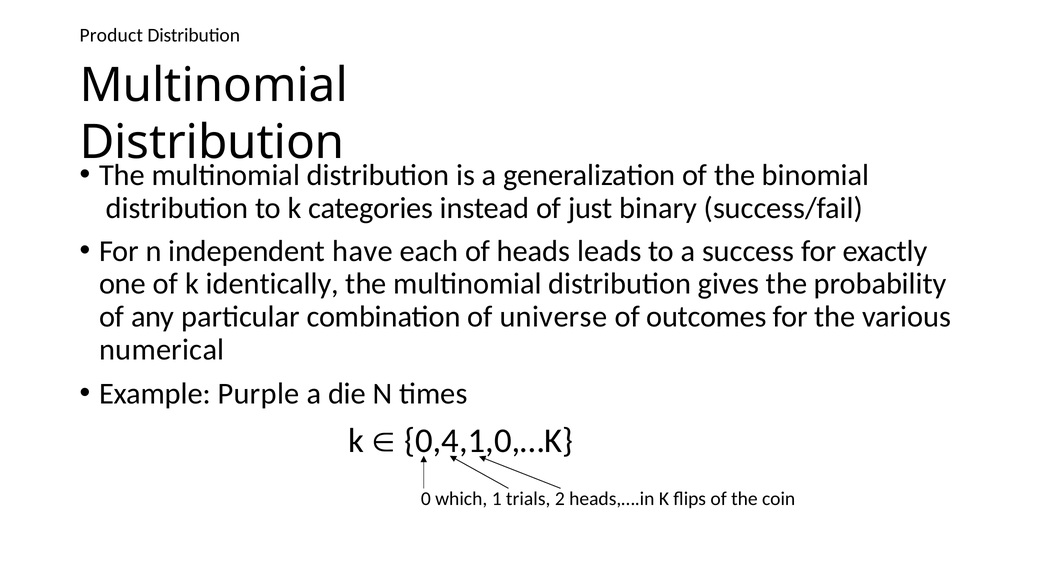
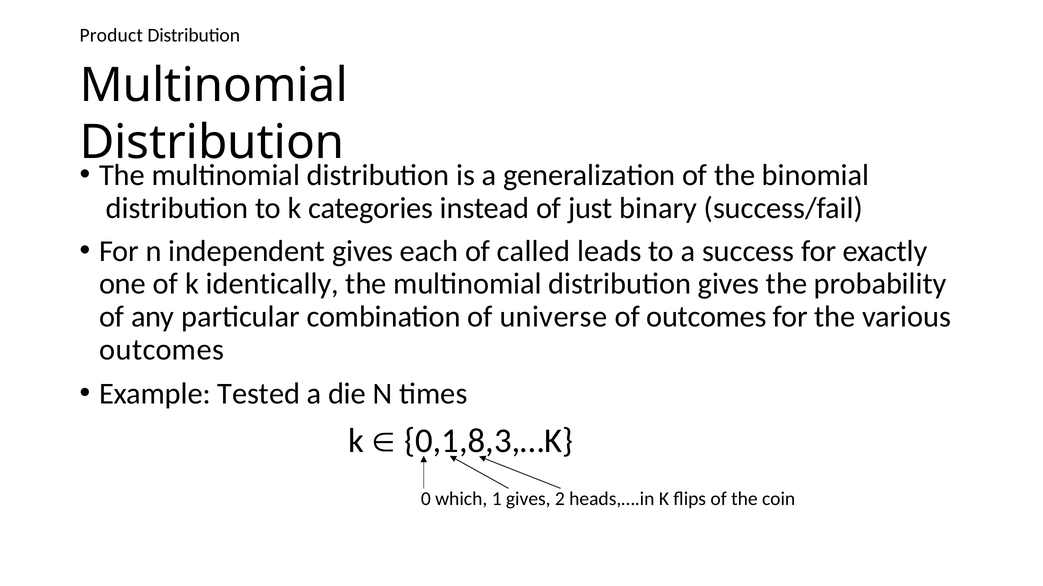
independent have: have -> gives (363, 251)
heads: heads -> called (534, 251)
numerical: numerical -> outcomes (162, 350)
Purple: Purple -> Tested (259, 394)
0,4,1,0,…K: 0,4,1,0,…K -> 0,1,8,3,…K (489, 441)
1 trials: trials -> gives (528, 499)
